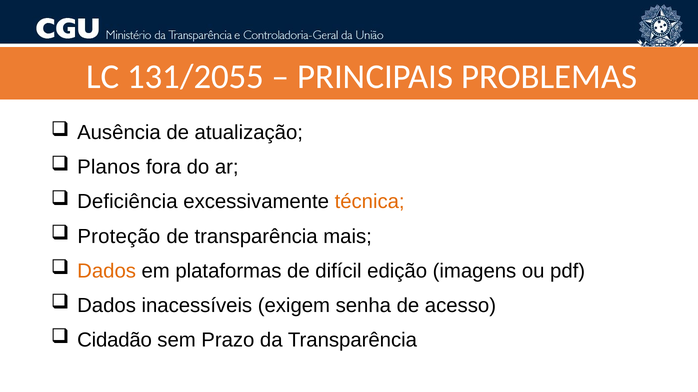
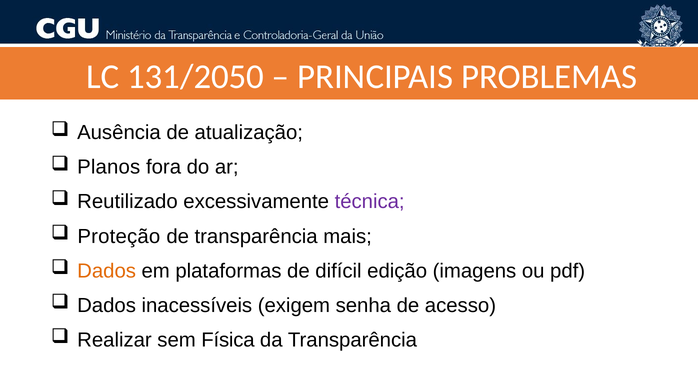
131/2055: 131/2055 -> 131/2050 (196, 77)
Deficiência: Deficiência -> Reutilizado (127, 202)
técnica colour: orange -> purple (370, 202)
Cidadão: Cidadão -> Realizar (114, 341)
Prazo: Prazo -> Física (228, 341)
